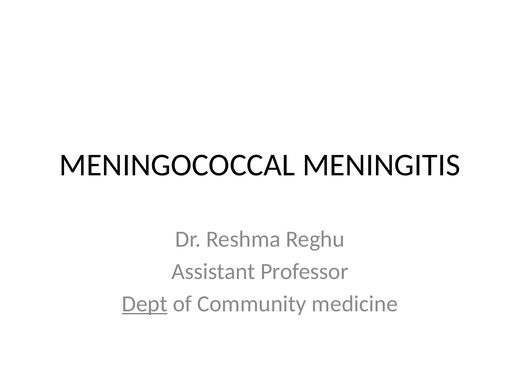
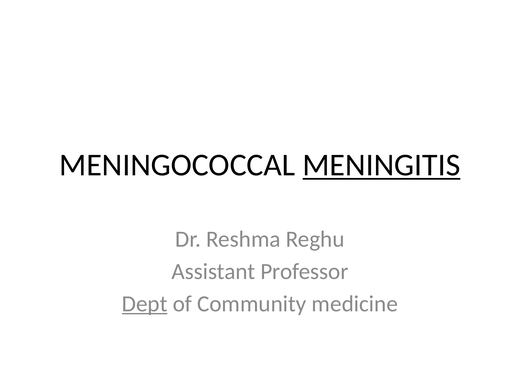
MENINGITIS underline: none -> present (381, 165)
